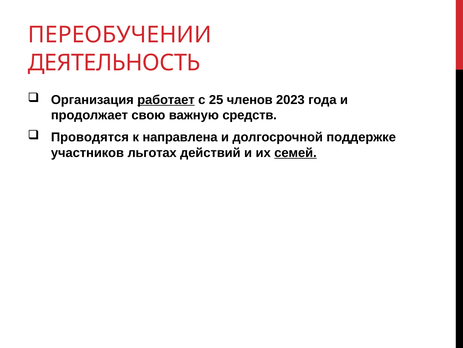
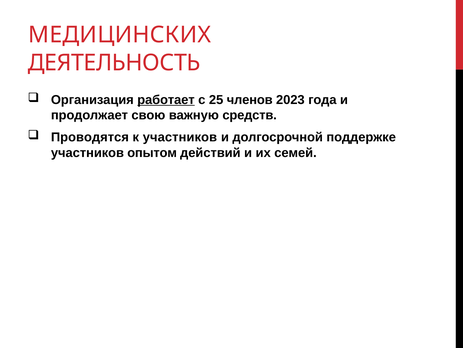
ПЕРЕОБУЧЕНИИ: ПЕРЕОБУЧЕНИИ -> МЕДИЦИНСКИХ (120, 35)
к направлена: направлена -> участников (180, 137)
льготах: льготах -> опытом (152, 152)
семей underline: present -> none (295, 152)
